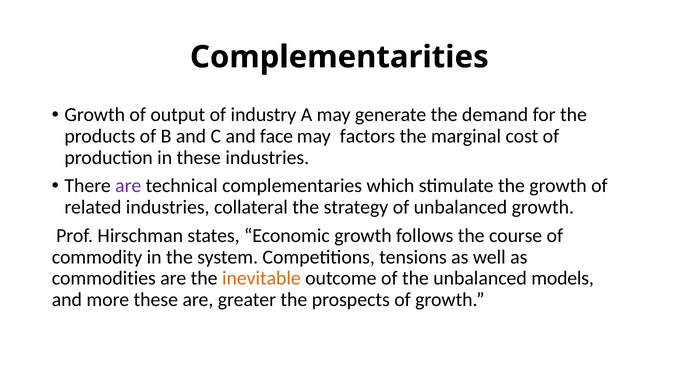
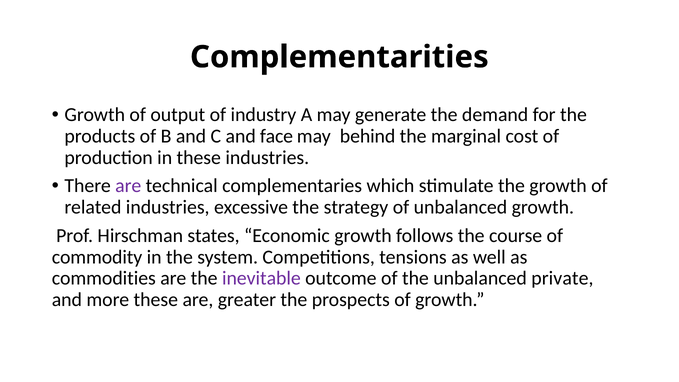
factors: factors -> behind (368, 136)
collateral: collateral -> excessive (251, 207)
inevitable colour: orange -> purple (261, 278)
models: models -> private (562, 278)
